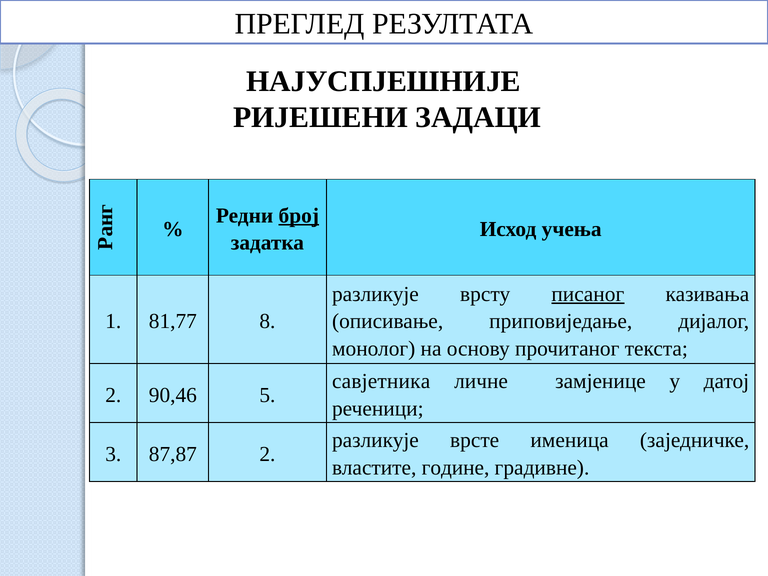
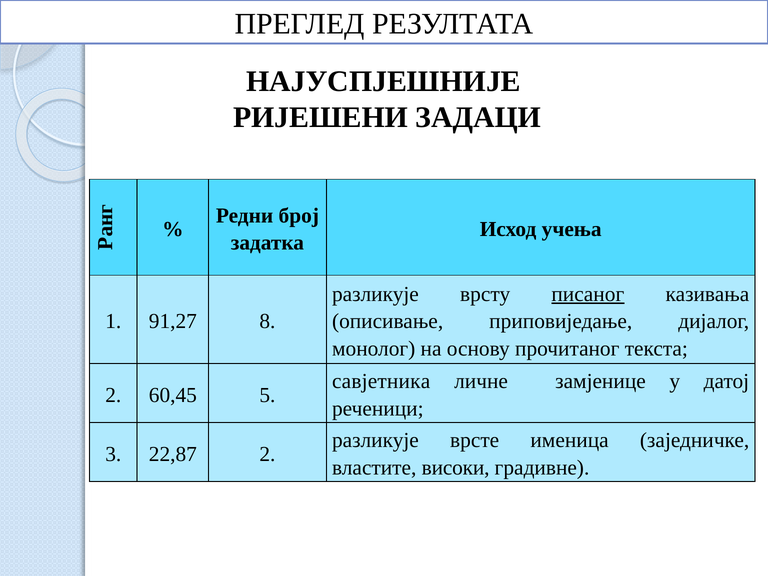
број underline: present -> none (299, 216)
81,77: 81,77 -> 91,27 (173, 321)
90,46: 90,46 -> 60,45 (173, 395)
87,87: 87,87 -> 22,87 (173, 454)
године: године -> високи (456, 468)
